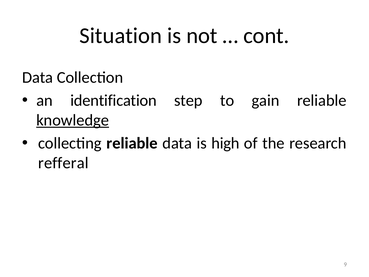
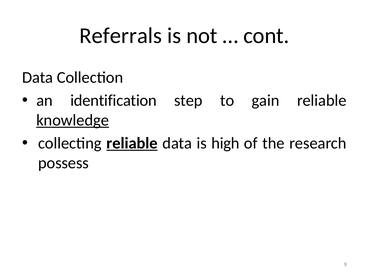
Situation: Situation -> Referrals (121, 36)
reliable underline: none -> present (132, 143)
refferal: refferal -> possess (63, 163)
